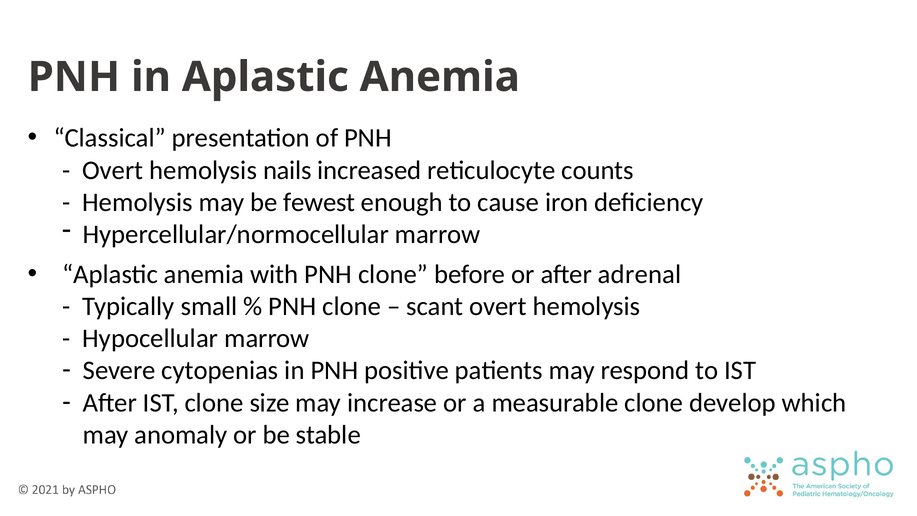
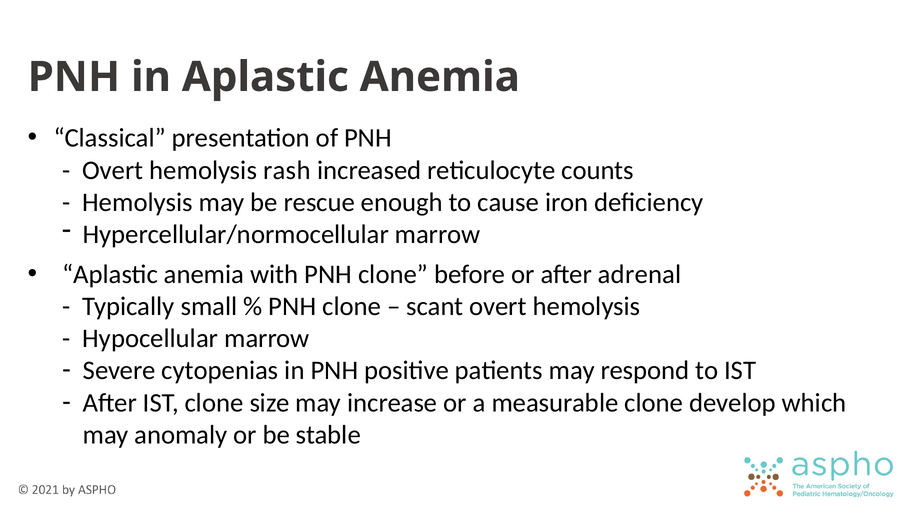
nails: nails -> rash (287, 170)
fewest: fewest -> rescue (319, 202)
